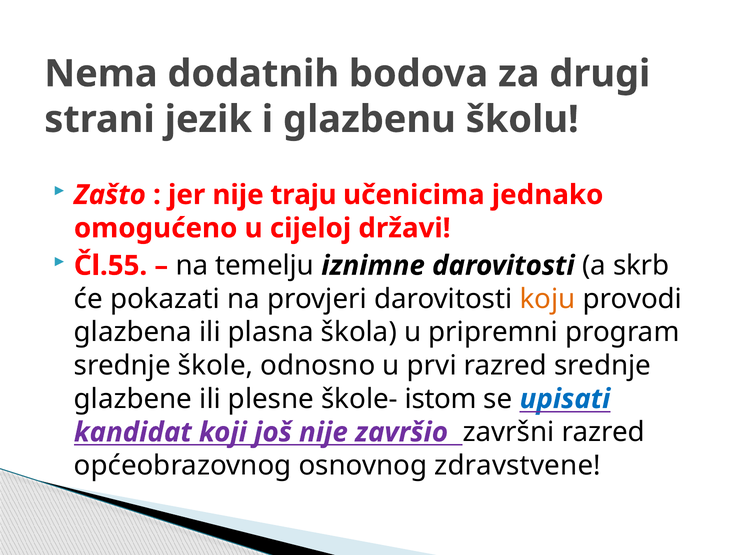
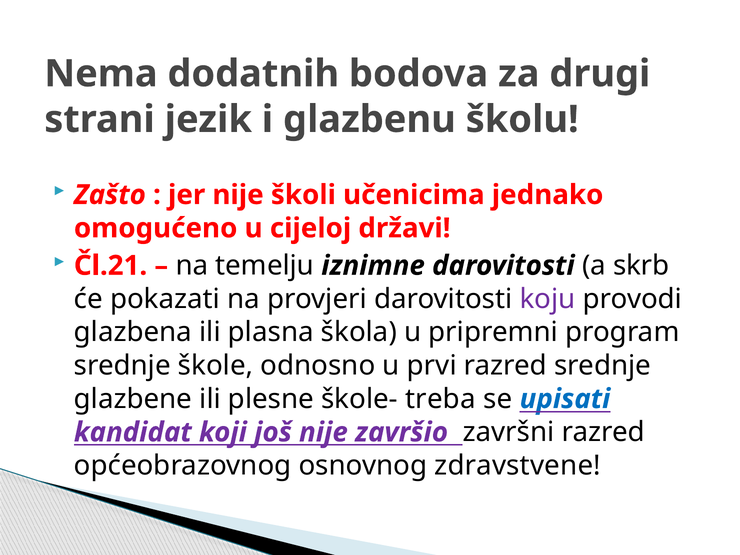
traju: traju -> školi (303, 195)
Čl.55: Čl.55 -> Čl.21 (111, 266)
koju colour: orange -> purple (548, 299)
istom: istom -> treba (440, 399)
